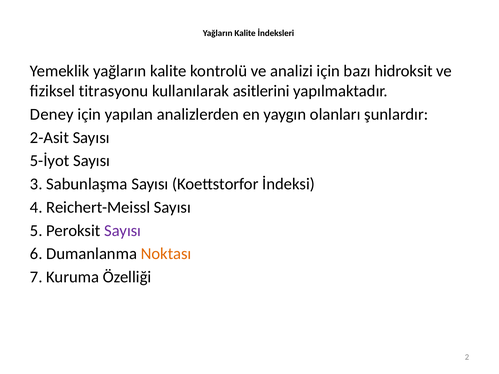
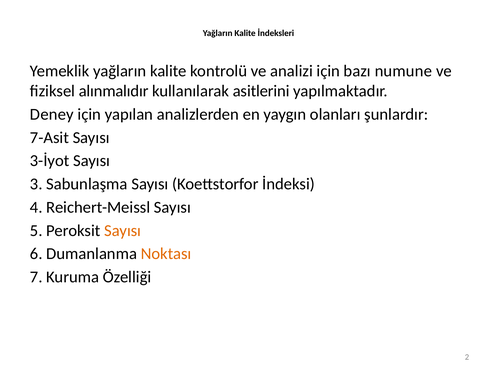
hidroksit: hidroksit -> numune (403, 71)
titrasyonu: titrasyonu -> alınmalıdır (114, 91)
2-Asit: 2-Asit -> 7-Asit (49, 138)
5-İyot: 5-İyot -> 3-İyot (50, 161)
Sayısı colour: purple -> orange (123, 231)
